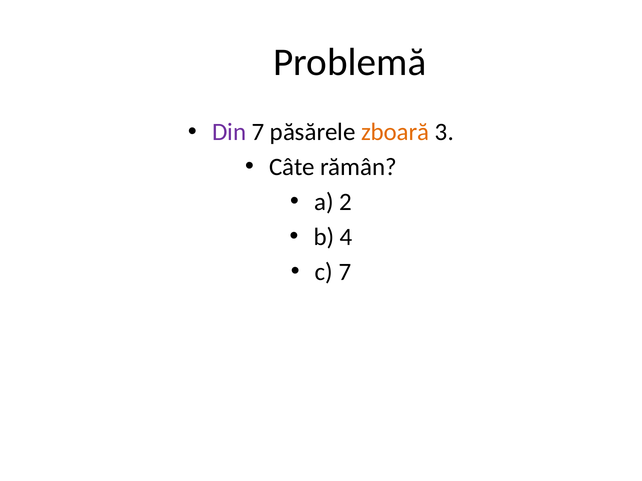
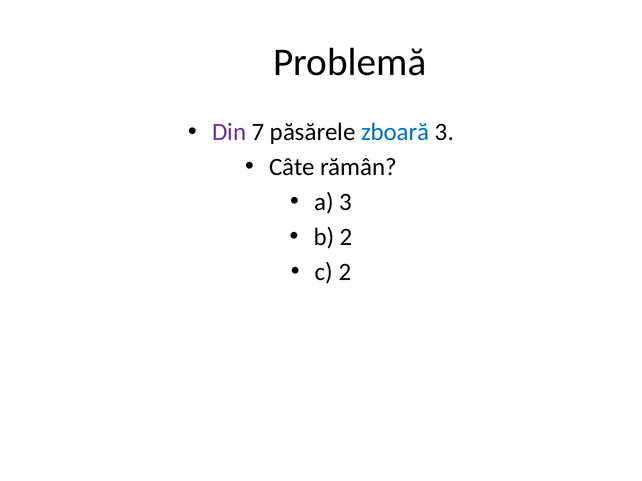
zboară colour: orange -> blue (395, 132)
a 2: 2 -> 3 (346, 202)
b 4: 4 -> 2 (346, 237)
c 7: 7 -> 2 (345, 272)
